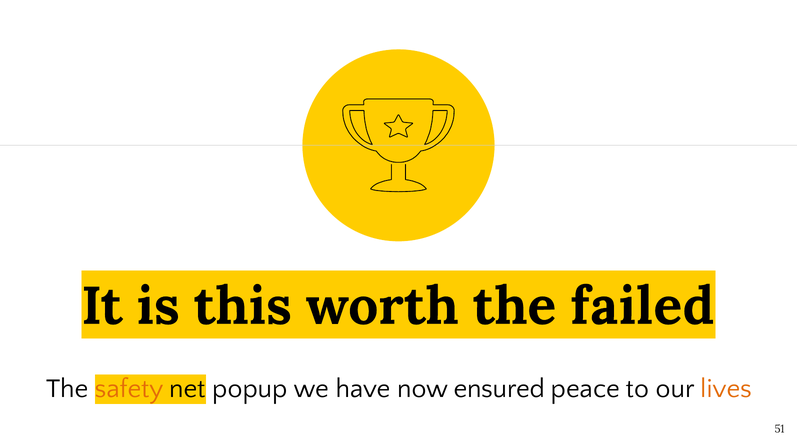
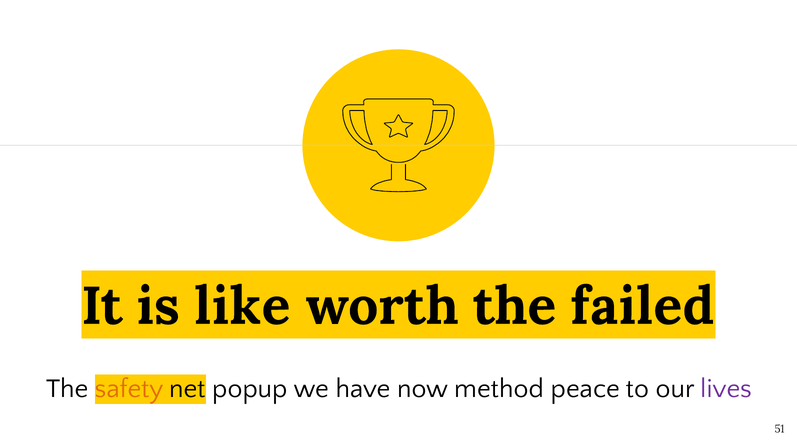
this: this -> like (242, 307)
ensured: ensured -> method (499, 389)
lives colour: orange -> purple (726, 389)
